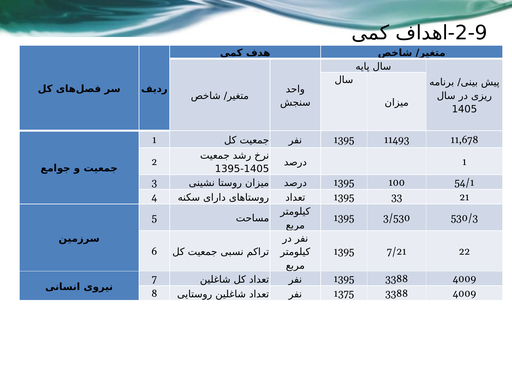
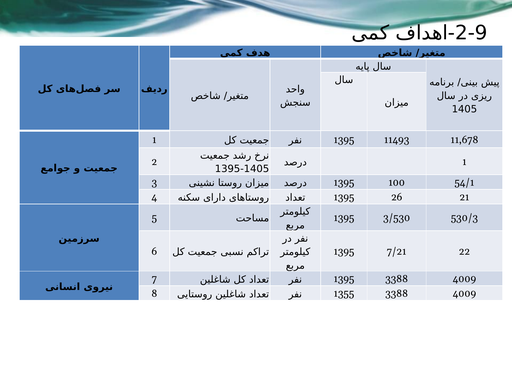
33: 33 -> 26 (397, 197)
1375: 1375 -> 1355 (344, 294)
